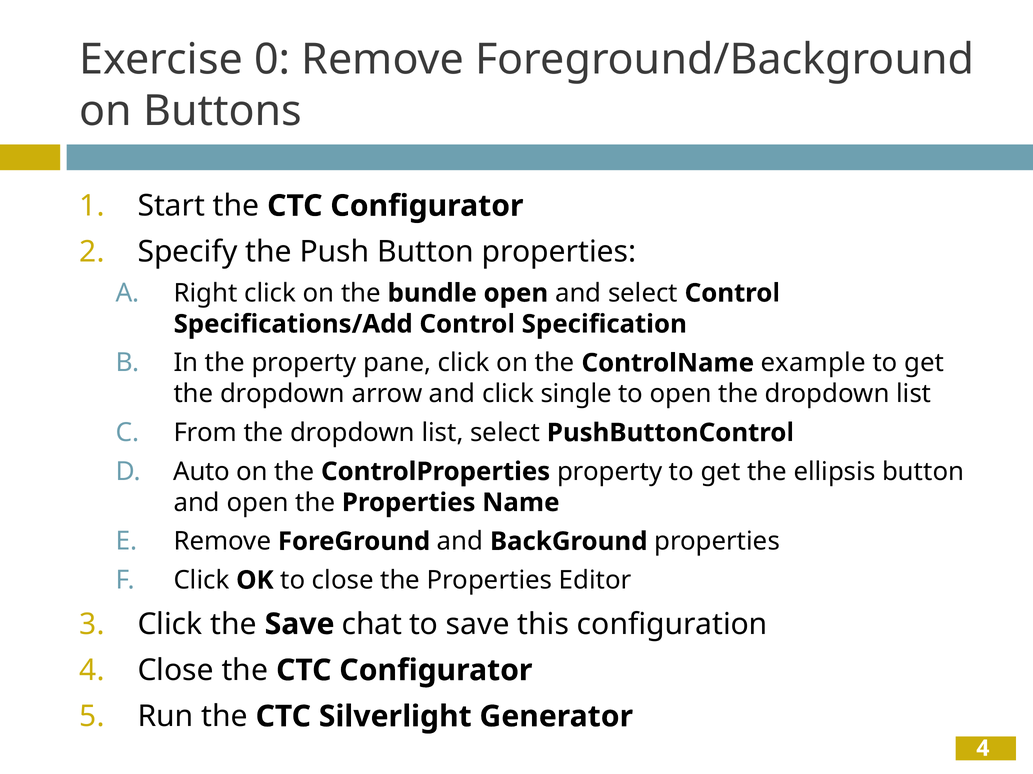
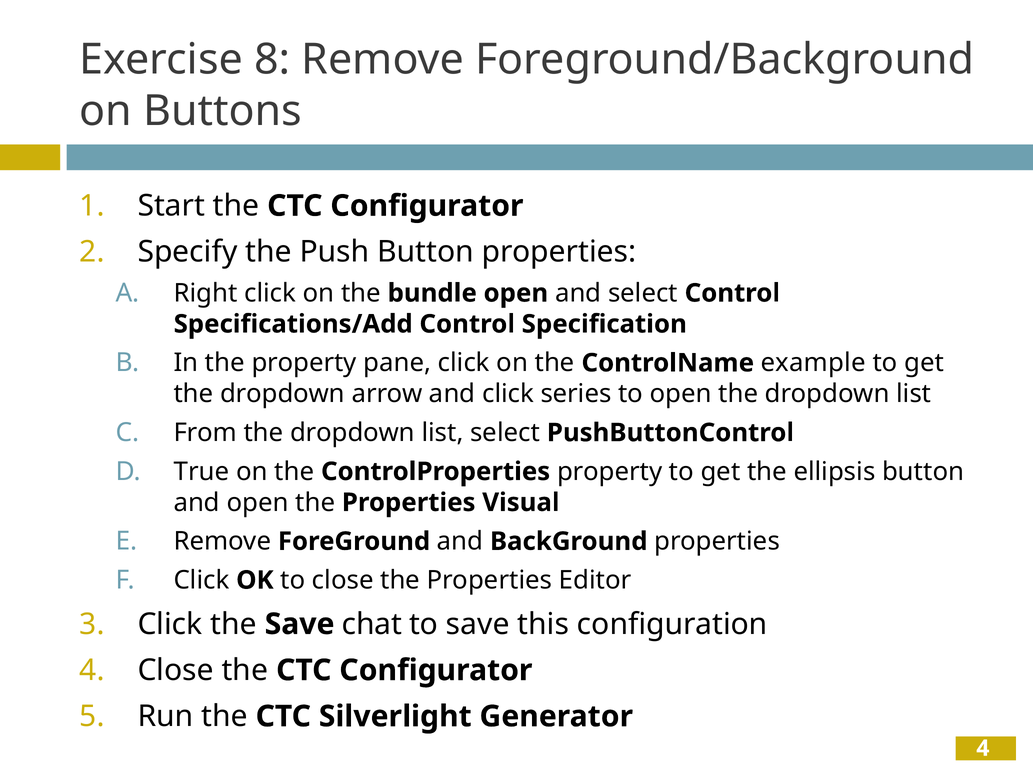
0: 0 -> 8 (272, 60)
single: single -> series (576, 394)
Auto: Auto -> True (202, 472)
Name: Name -> Visual (521, 503)
